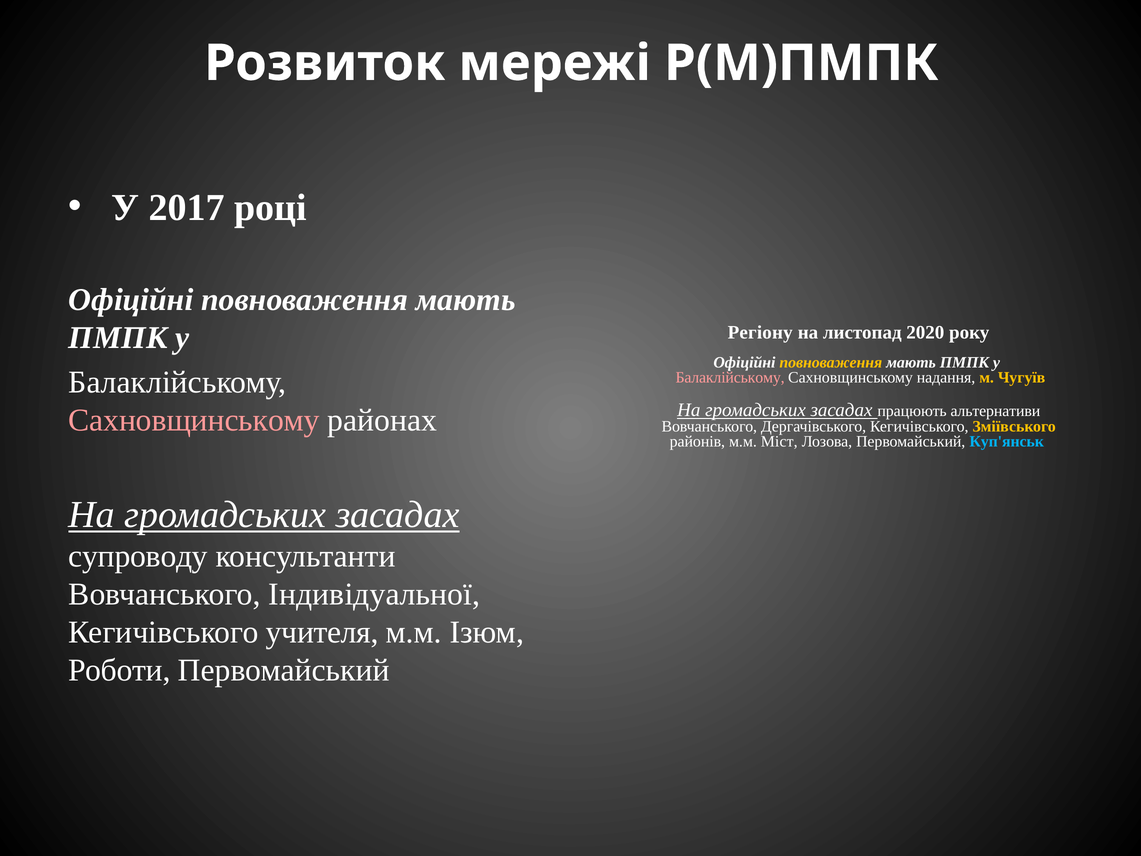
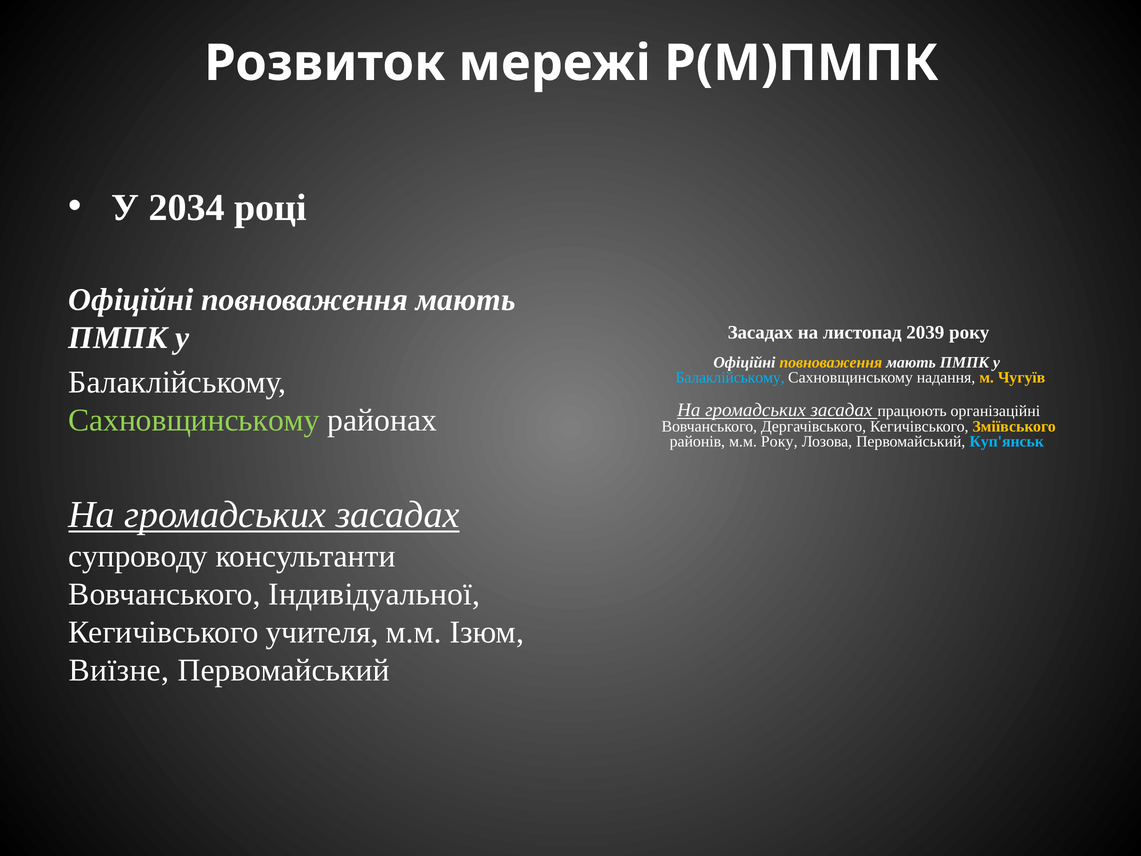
2017: 2017 -> 2034 (187, 207)
Регіону: Регіону -> Засадах (760, 332)
2020: 2020 -> 2039 (925, 332)
Балаклійському colour: pink -> light blue (730, 377)
альтернативи: альтернативи -> організаційні (995, 411)
Сахновщинському colour: pink -> light green (194, 420)
м.м Міст: Міст -> Року (779, 441)
Роботи: Роботи -> Виїзне (119, 670)
